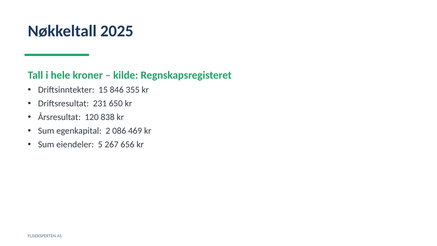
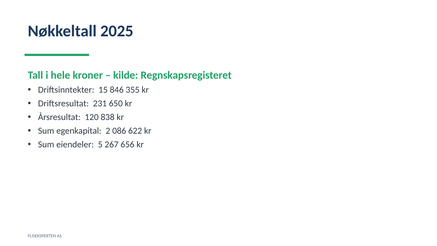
469: 469 -> 622 (135, 131)
